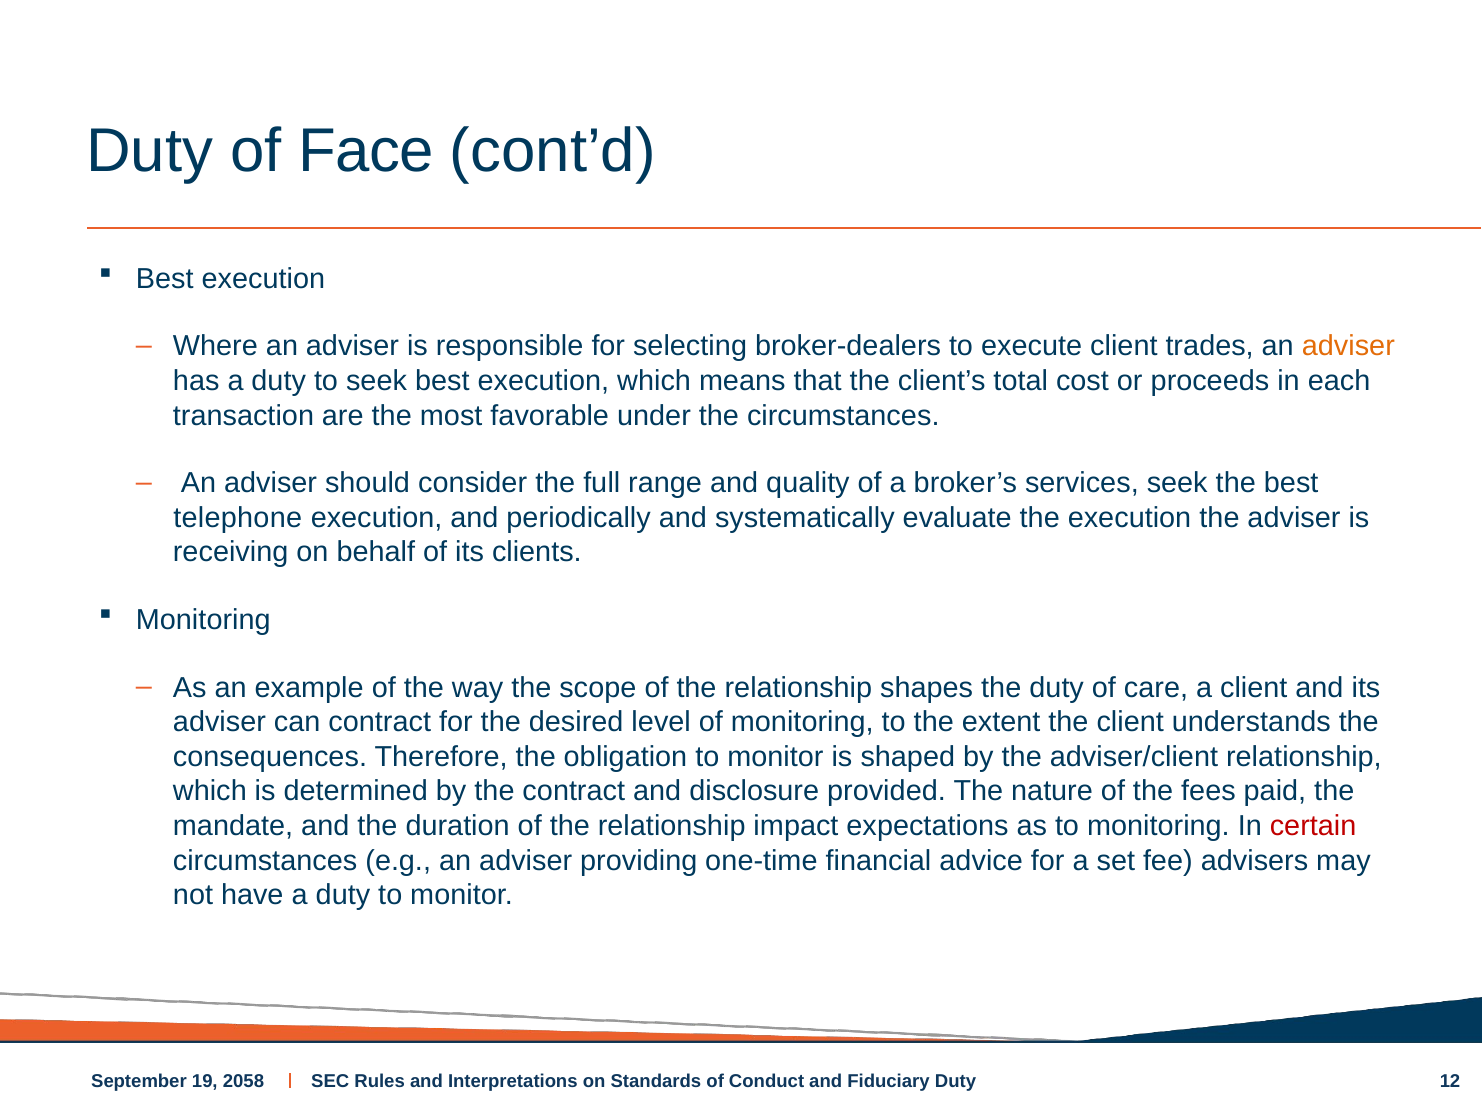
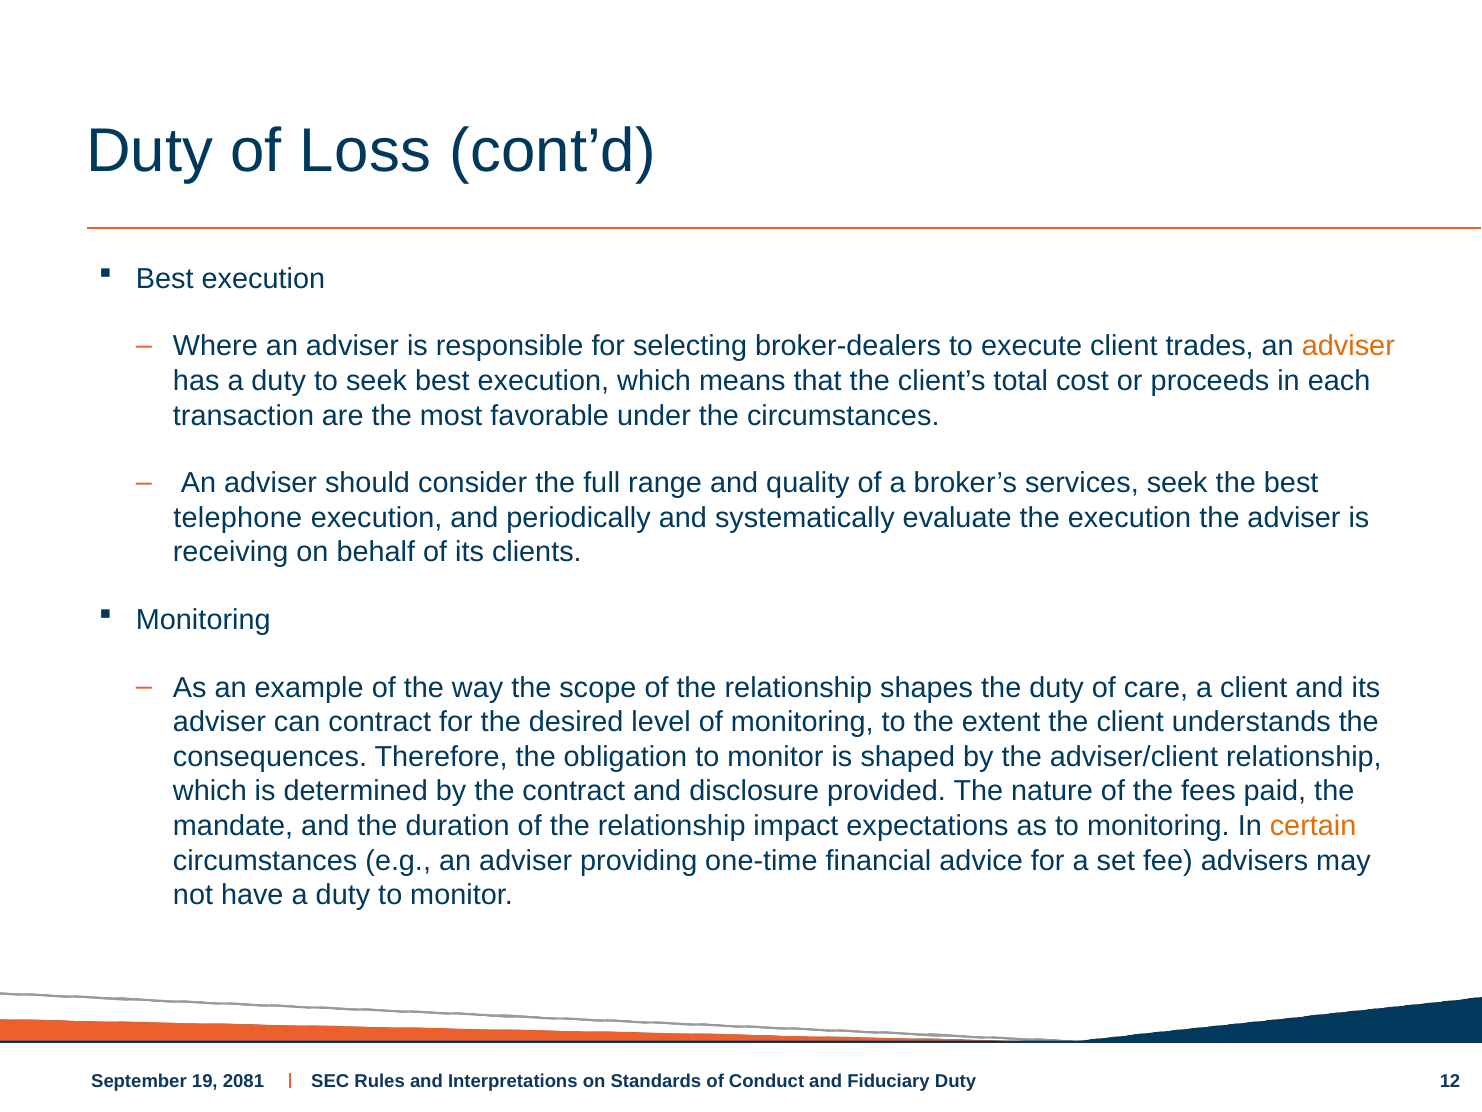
Face: Face -> Loss (366, 151)
certain colour: red -> orange (1313, 826)
2058: 2058 -> 2081 (243, 1081)
